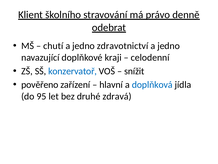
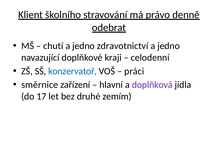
snížit: snížit -> práci (134, 71)
pověřeno: pověřeno -> směrnice (40, 85)
doplňková colour: blue -> purple (152, 85)
95: 95 -> 17 (41, 96)
zdravá: zdravá -> zemím (117, 96)
